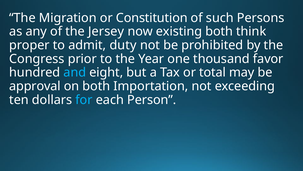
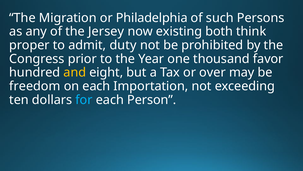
Constitution: Constitution -> Philadelphia (152, 18)
and colour: light blue -> yellow (75, 72)
total: total -> over (212, 72)
approval: approval -> freedom (35, 86)
on both: both -> each (96, 86)
